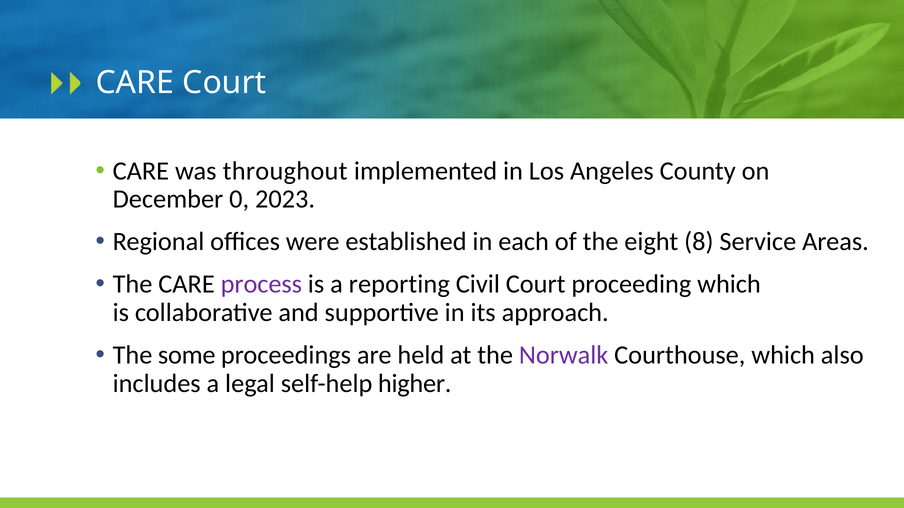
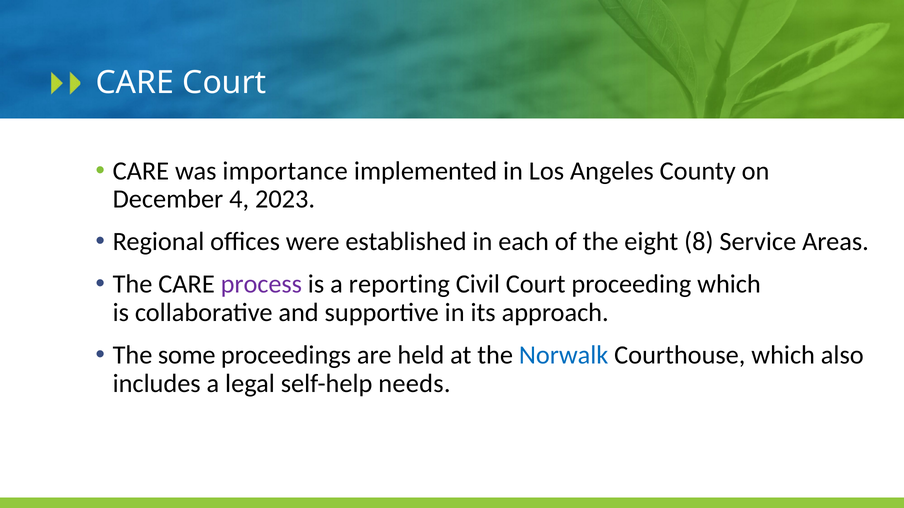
throughout: throughout -> importance (285, 171)
0: 0 -> 4 (239, 199)
Norwalk colour: purple -> blue (564, 356)
higher: higher -> needs (414, 384)
